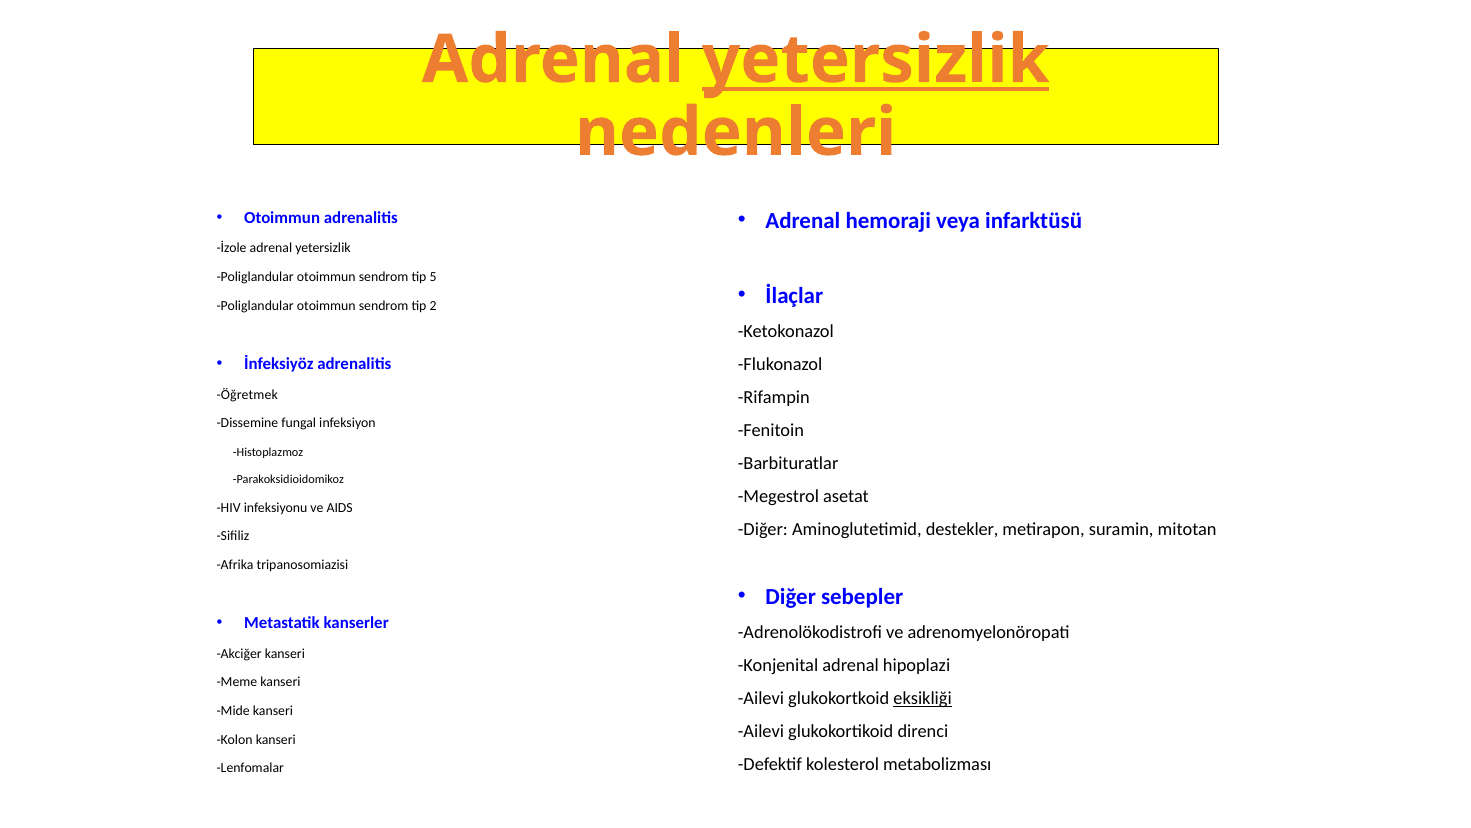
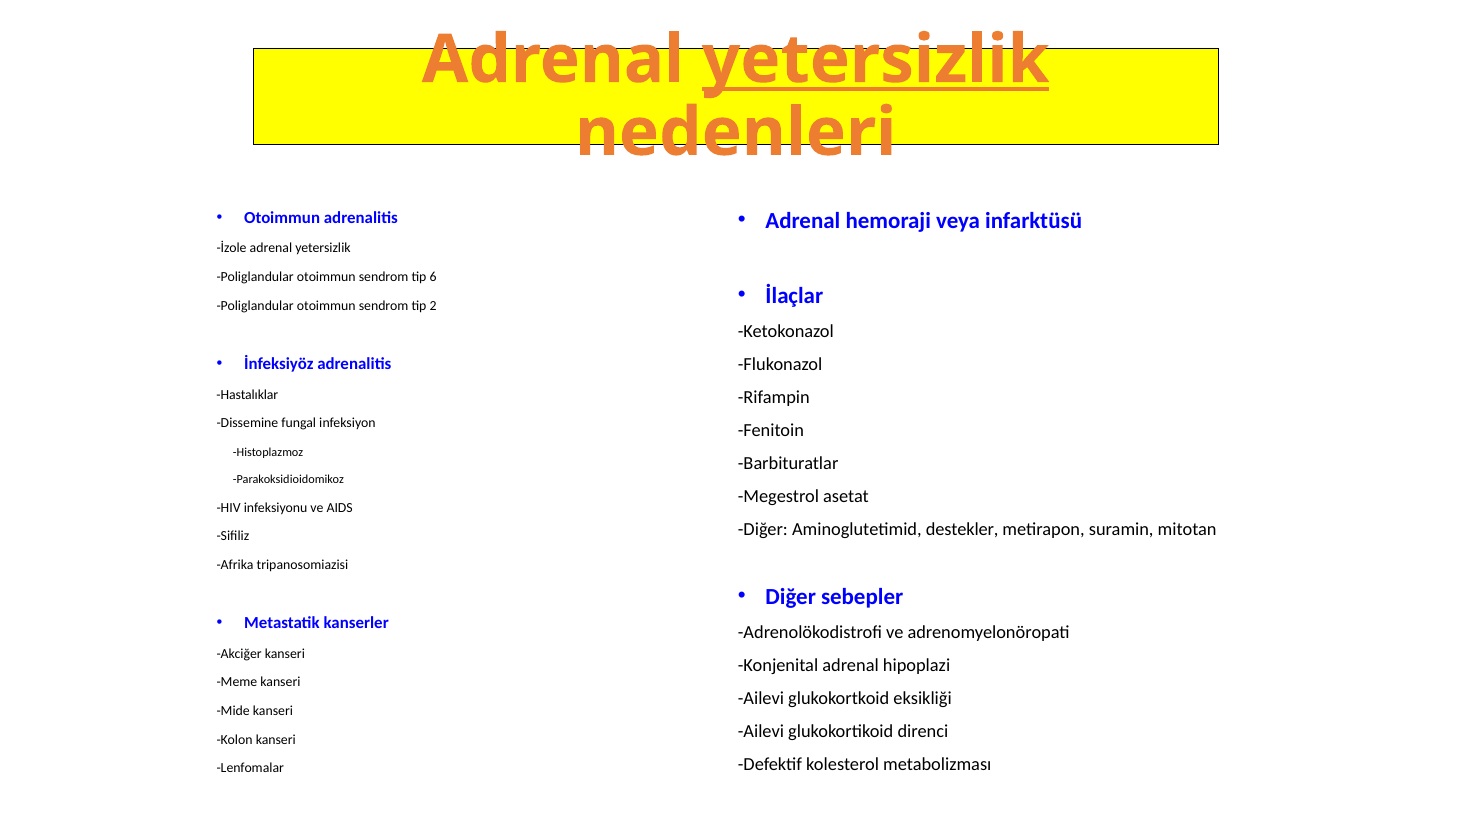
5: 5 -> 6 (433, 277)
Öğretmek: Öğretmek -> Hastalıklar (247, 394)
eksikliği underline: present -> none (923, 698)
